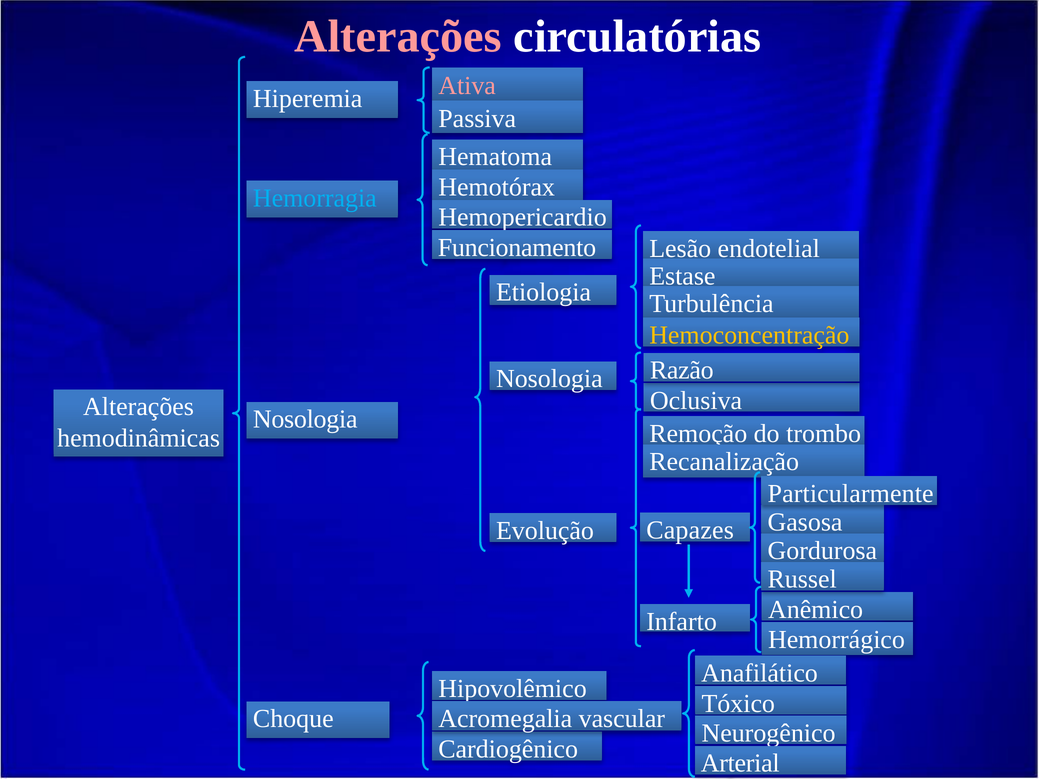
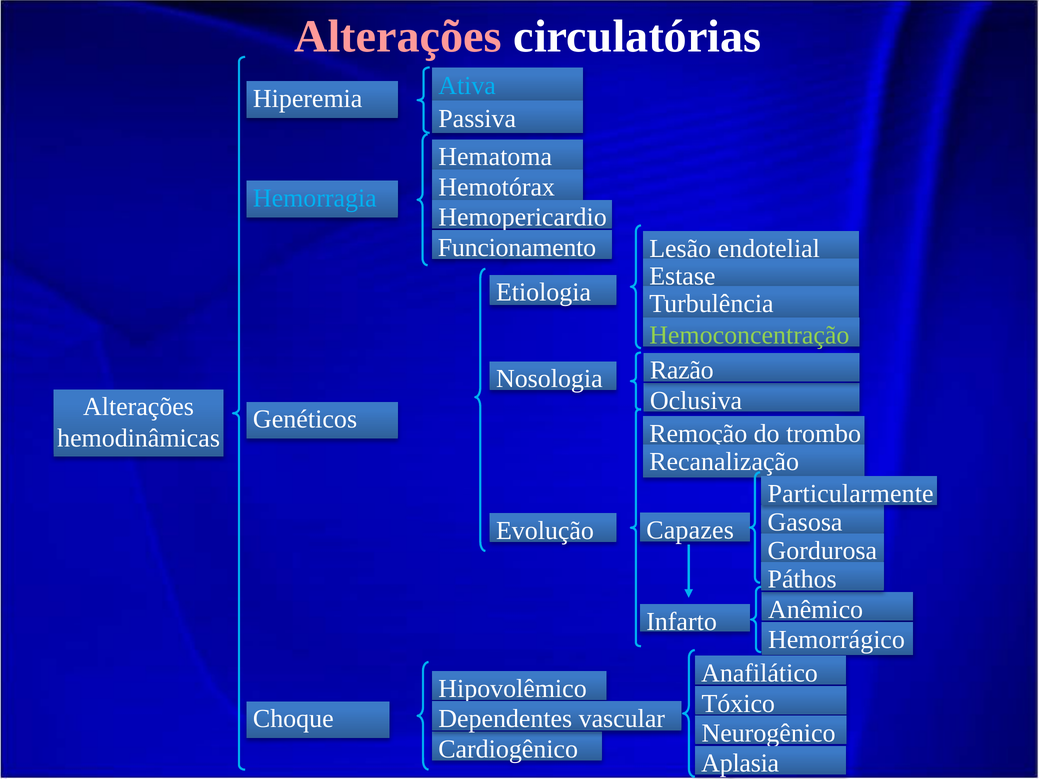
Ativa colour: pink -> light blue (467, 86)
Hemoconcentração colour: yellow -> light green (749, 335)
Nosologia: Nosologia -> Genéticos (305, 419)
Russel: Russel -> Páthos (802, 579)
Acromegalia: Acromegalia -> Dependentes (505, 719)
Arterial: Arterial -> Aplasia (740, 764)
